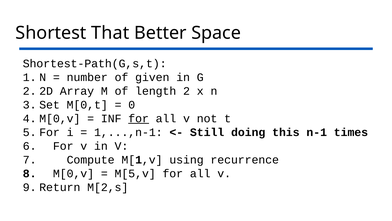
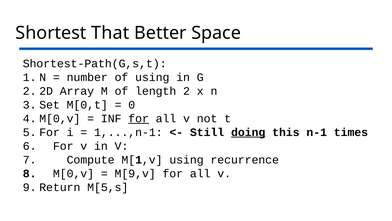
of given: given -> using (152, 77)
doing underline: none -> present (248, 132)
M[5,v: M[5,v -> M[9,v (135, 173)
M[2,s: M[2,s -> M[5,s (108, 187)
